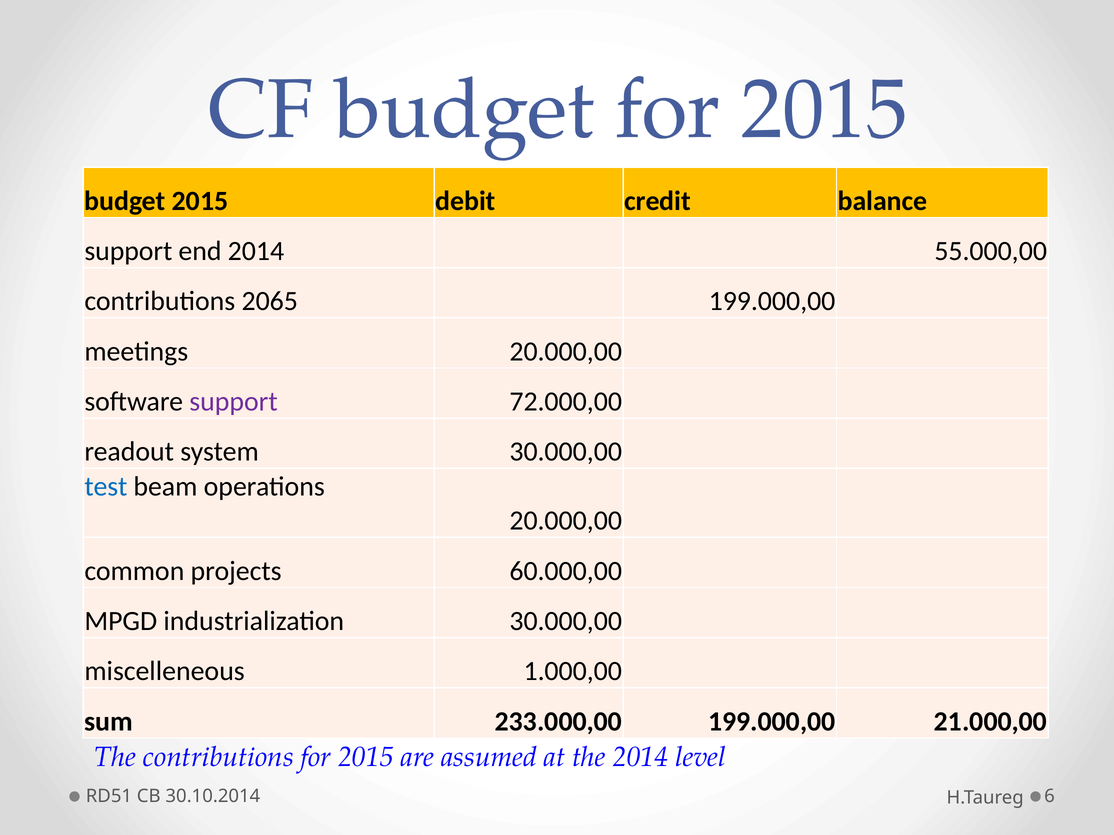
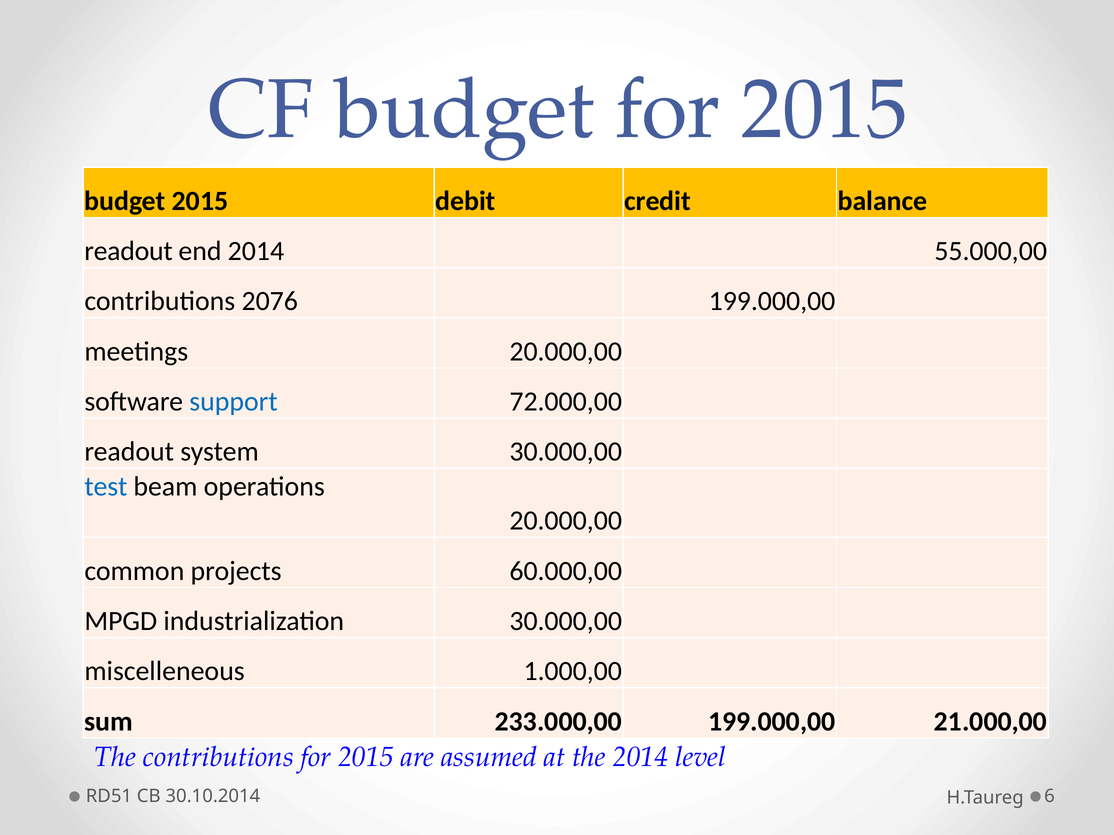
support: support -> readout (128, 251)
2065: 2065 -> 2076 (270, 301)
support colour: purple -> blue (234, 402)
